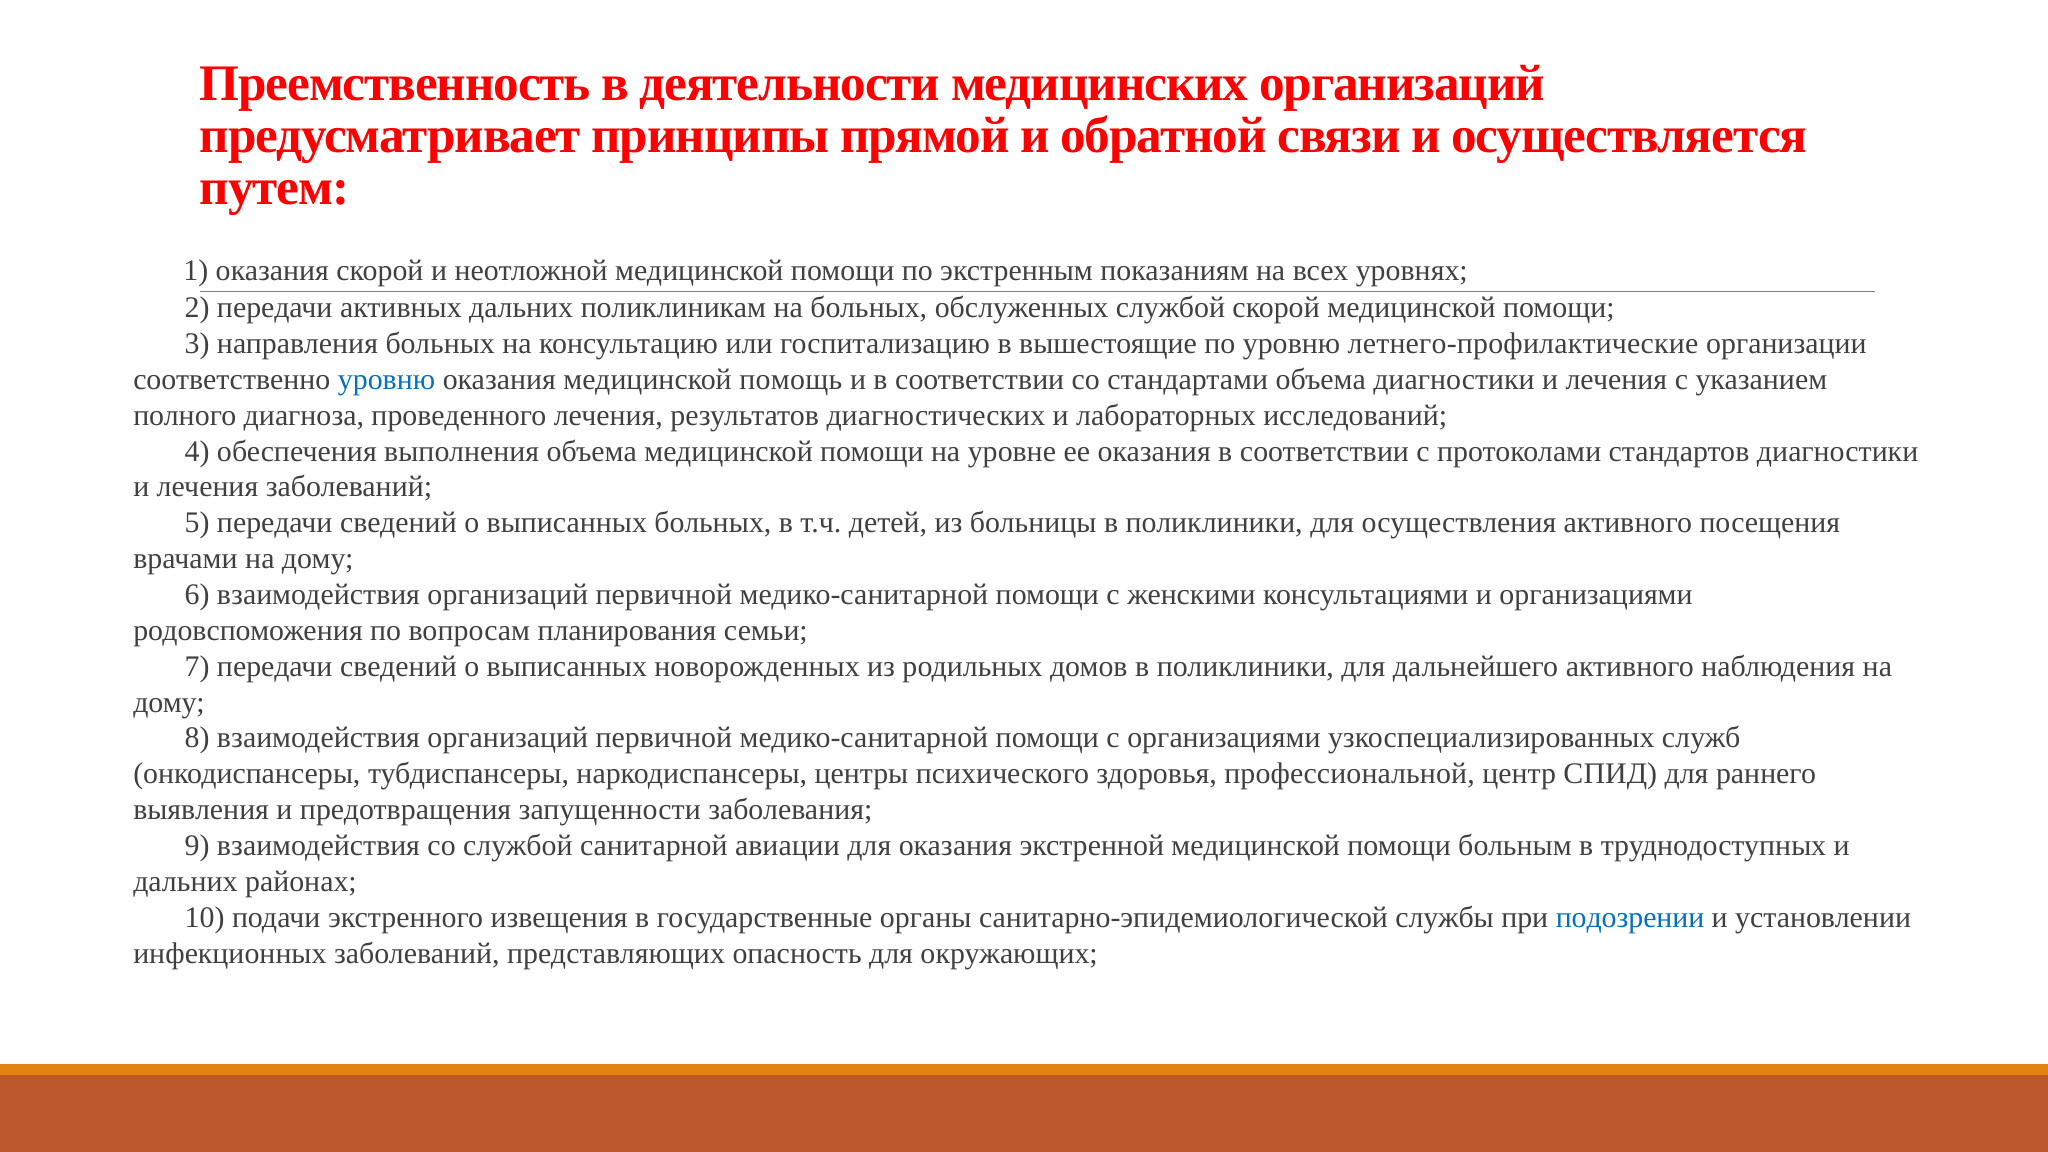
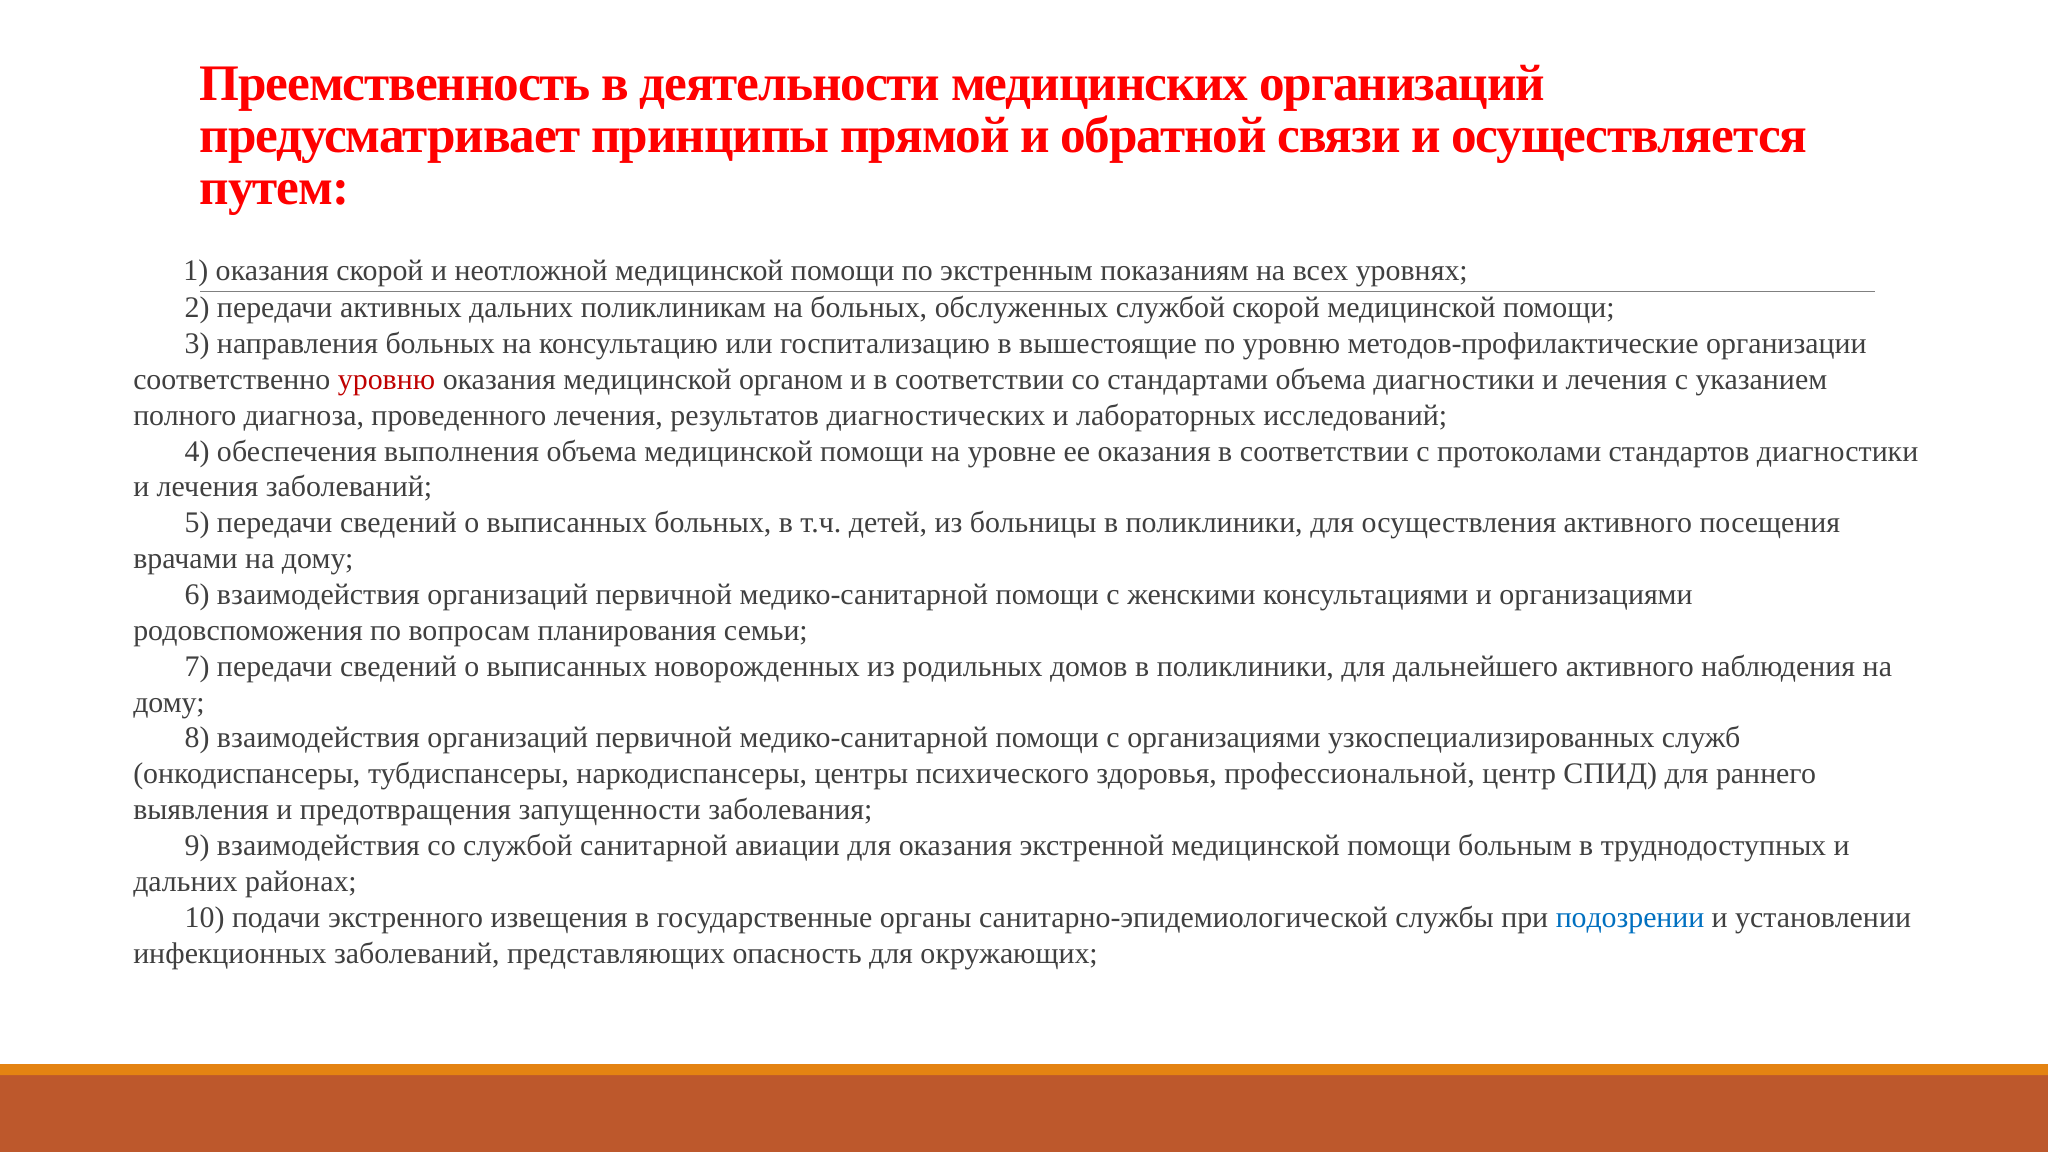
летнего-профилактические: летнего-профилактические -> методов-профилактические (1523, 344)
уровню colour: blue -> red (387, 379)
помощь: помощь -> органом (791, 379)
